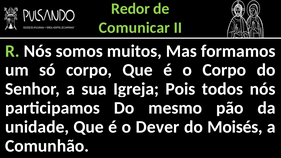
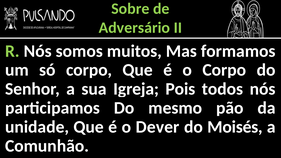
Redor: Redor -> Sobre (130, 9)
Comunicar: Comunicar -> Adversário (134, 28)
